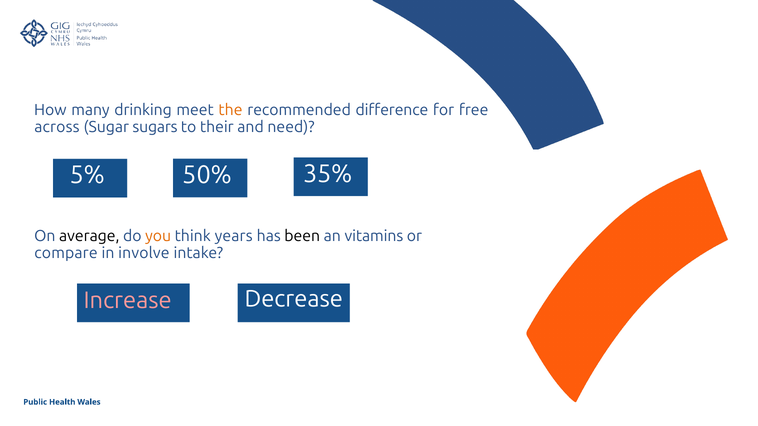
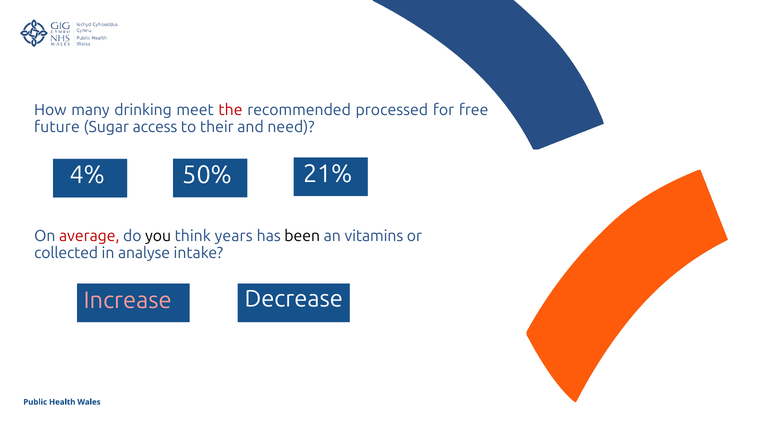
the colour: orange -> red (230, 110)
difference: difference -> processed (392, 110)
across: across -> future (57, 127)
sugars: sugars -> access (155, 127)
35%: 35% -> 21% (328, 174)
5%: 5% -> 4% (87, 175)
average colour: black -> red (89, 236)
you colour: orange -> black (158, 236)
compare: compare -> collected (66, 253)
involve: involve -> analyse (144, 253)
